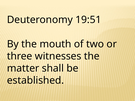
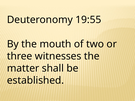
19:51: 19:51 -> 19:55 (88, 20)
